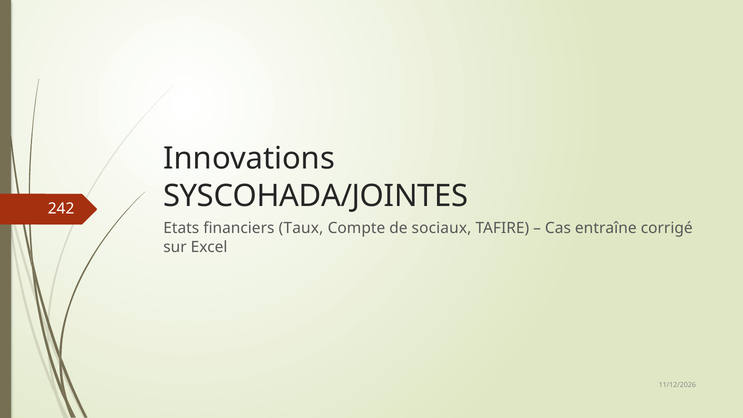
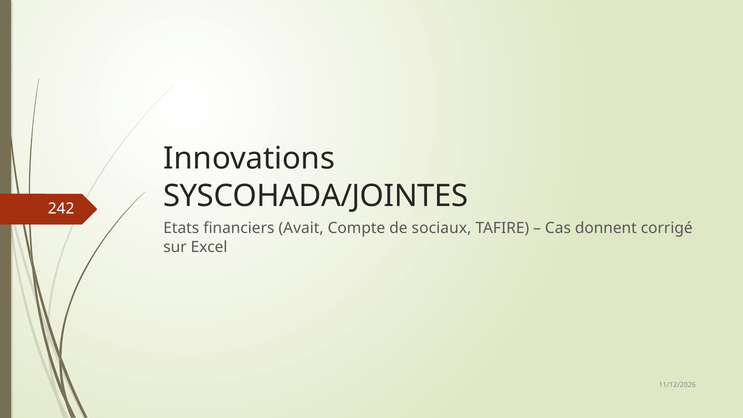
Taux: Taux -> Avait (301, 228)
entraîne: entraîne -> donnent (606, 228)
